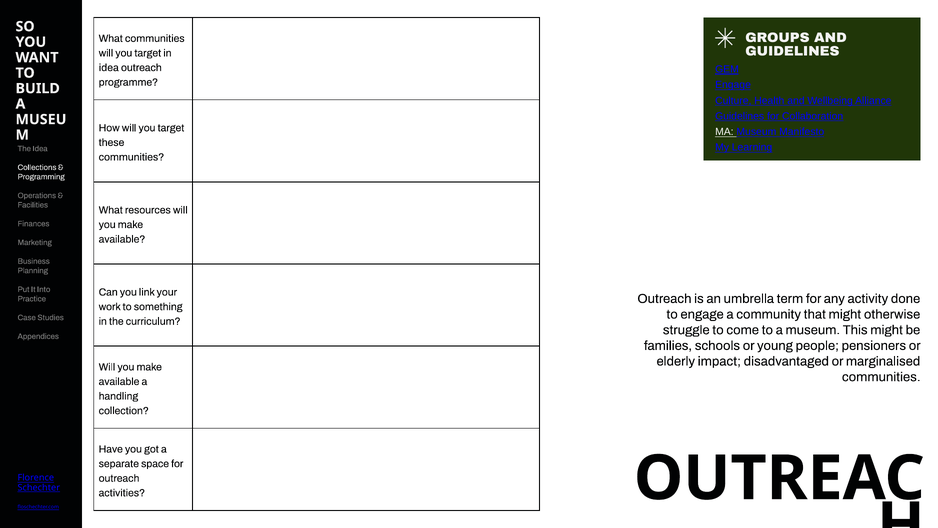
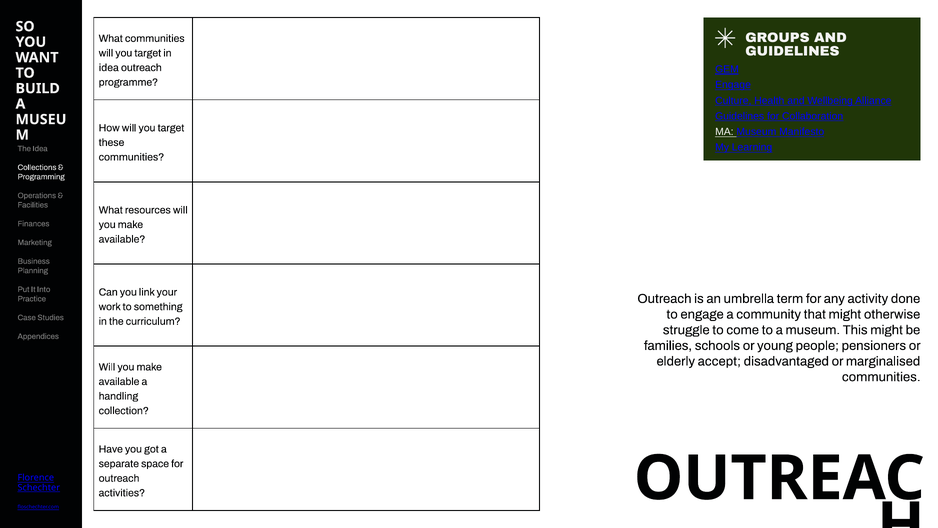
impact: impact -> accept (719, 361)
